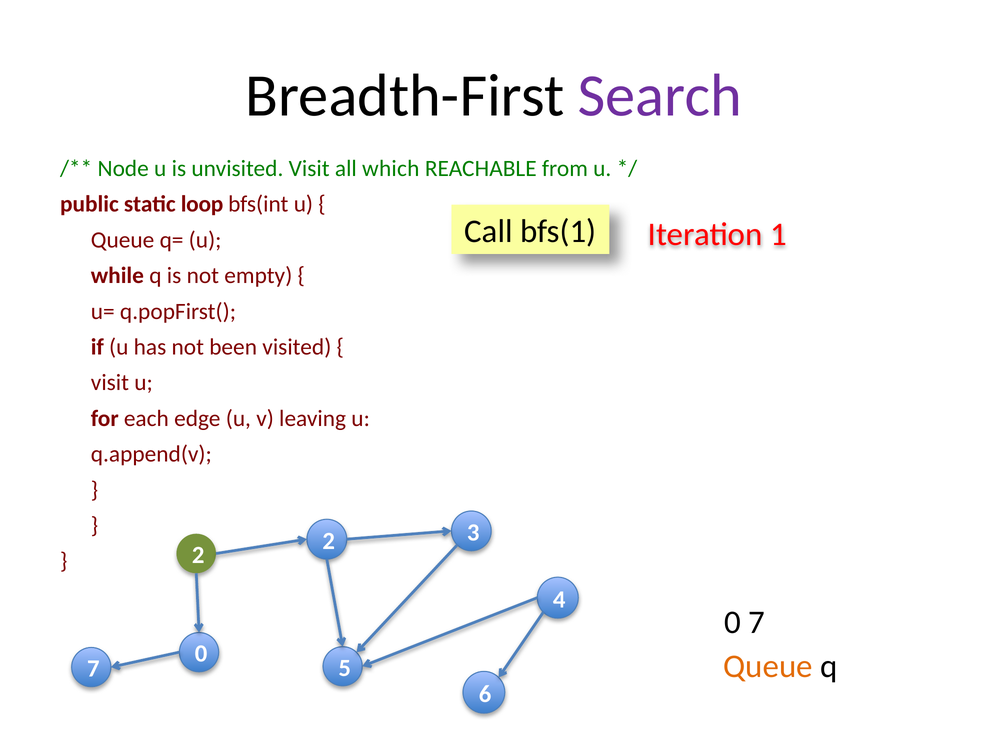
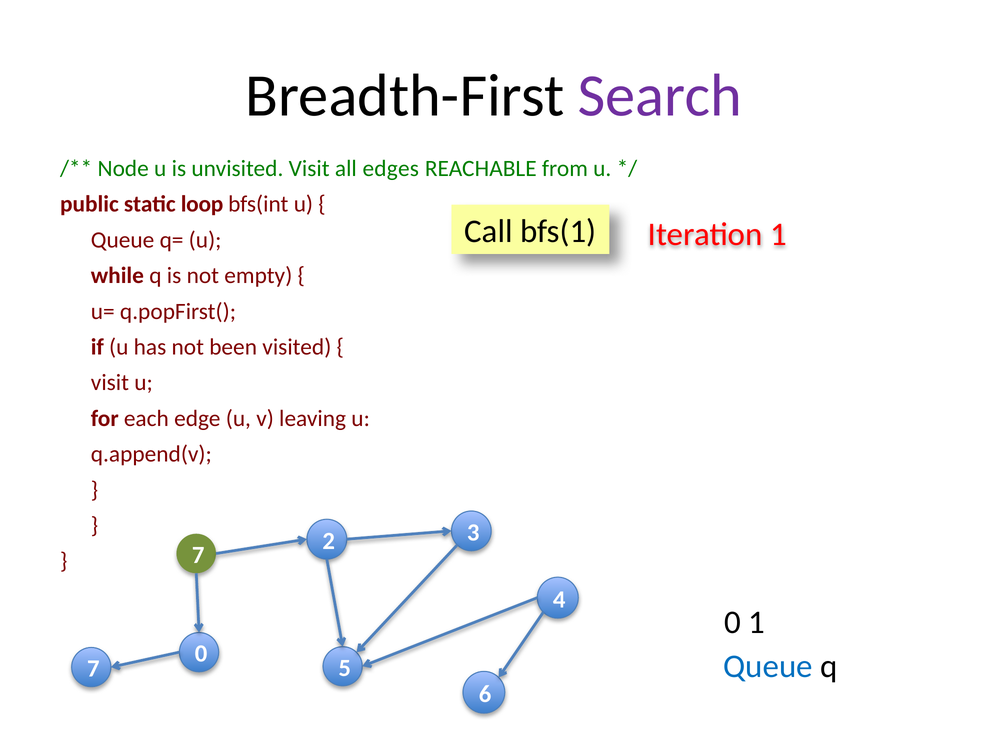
which: which -> edges (391, 169)
2: 2 -> 7 (198, 555)
0 7: 7 -> 1 (757, 622)
Queue colour: orange -> blue (768, 666)
